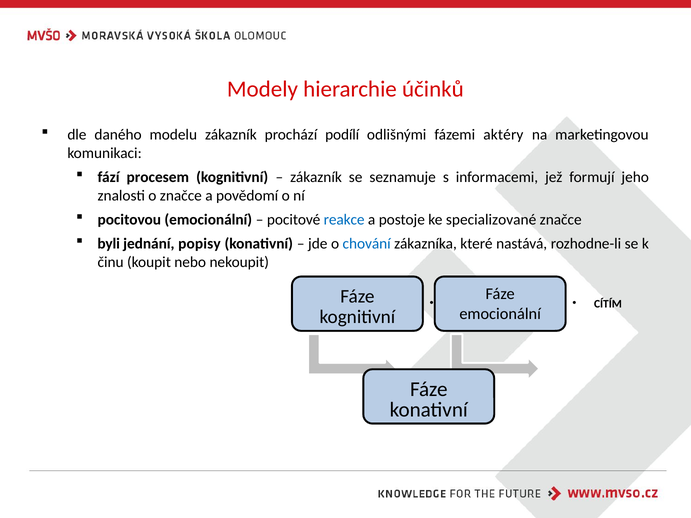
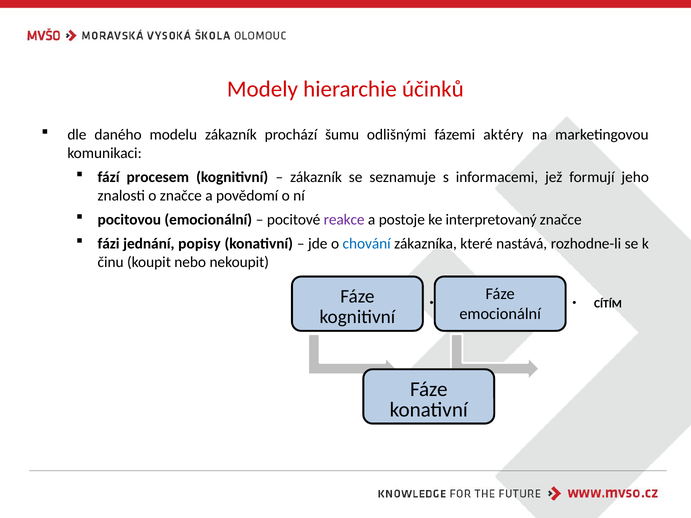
podílí: podílí -> šumu (342, 135)
reakce colour: blue -> purple (344, 220)
specializované: specializované -> interpretovaný (491, 220)
byli: byli -> fázi (109, 244)
